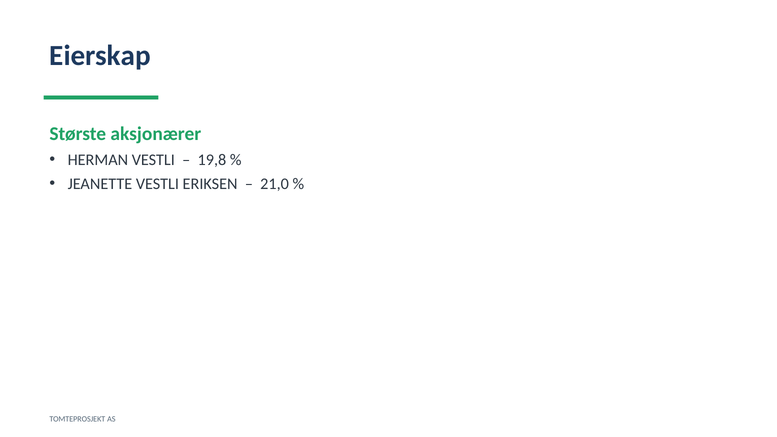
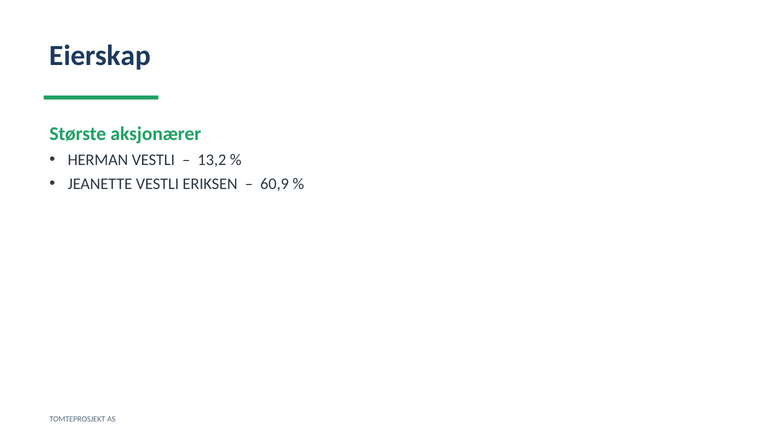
19,8: 19,8 -> 13,2 (212, 160)
21,0: 21,0 -> 60,9 (275, 184)
